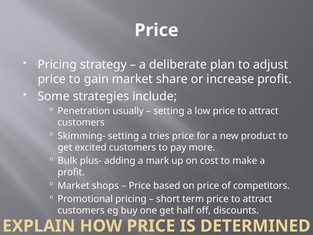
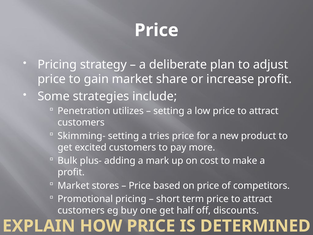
usually: usually -> utilizes (128, 111)
shops: shops -> stores (105, 185)
